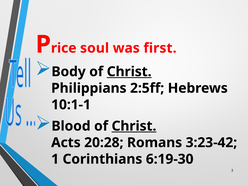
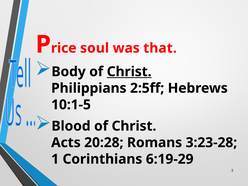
first: first -> that (160, 48)
10:1-1: 10:1-1 -> 10:1-5 (71, 105)
Christ underline: present -> none (134, 126)
3:23-42: 3:23-42 -> 3:23-28 (211, 143)
6:19-30: 6:19-30 -> 6:19-29 (170, 159)
